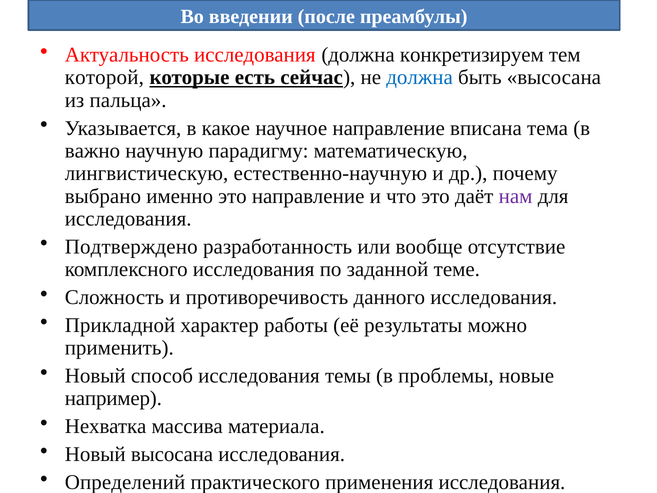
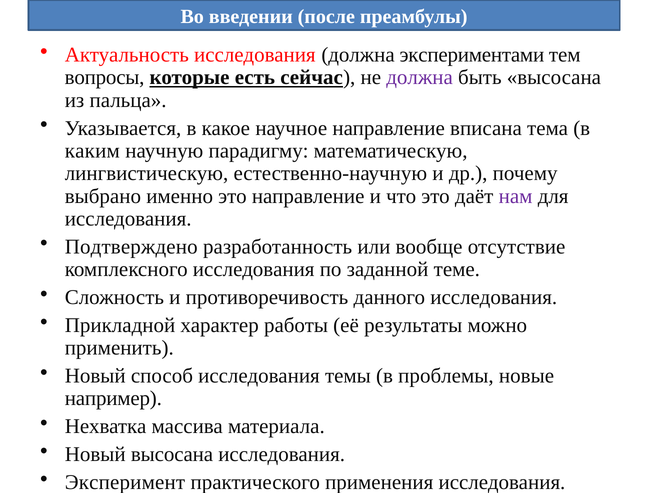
конкретизируем: конкретизируем -> экспериментами (472, 55)
которой: которой -> вопросы (105, 77)
должна colour: blue -> purple (420, 77)
важно: важно -> каким (92, 151)
Определений: Определений -> Эксперимент (125, 482)
